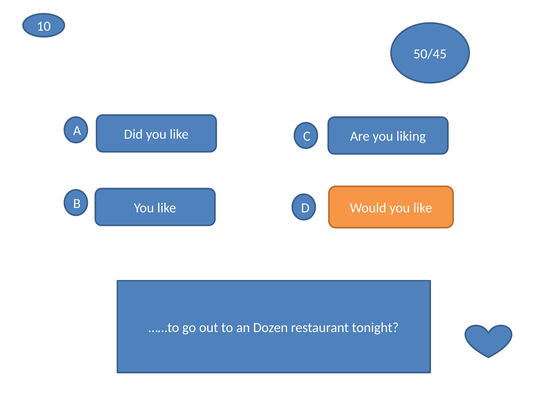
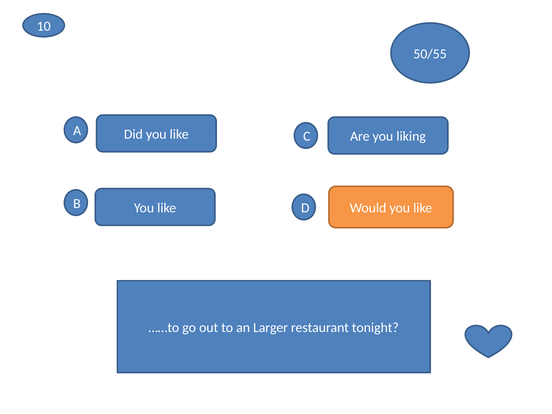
50/45: 50/45 -> 50/55 (430, 54)
Dozen: Dozen -> Larger (271, 328)
